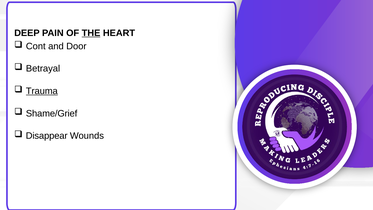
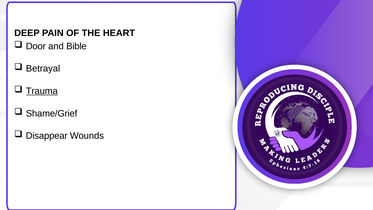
THE underline: present -> none (91, 33)
Cont: Cont -> Door (36, 46)
Door: Door -> Bible (76, 46)
